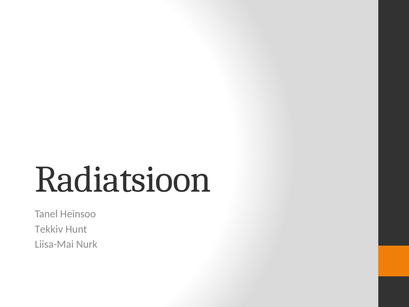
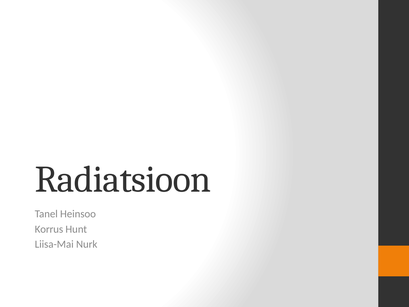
Tekkiv: Tekkiv -> Korrus (49, 229)
